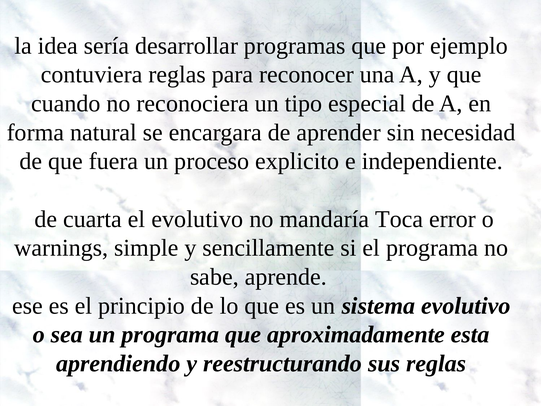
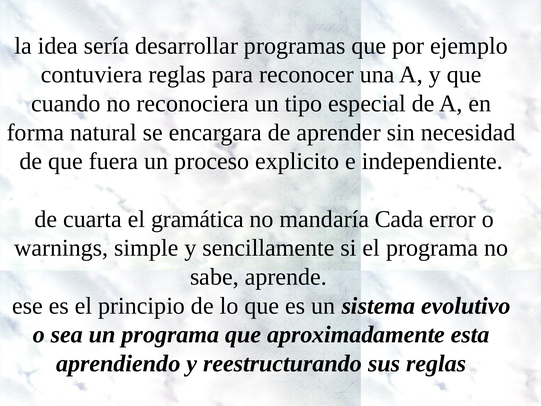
el evolutivo: evolutivo -> gramática (198, 219)
Toca: Toca -> Cada (399, 219)
